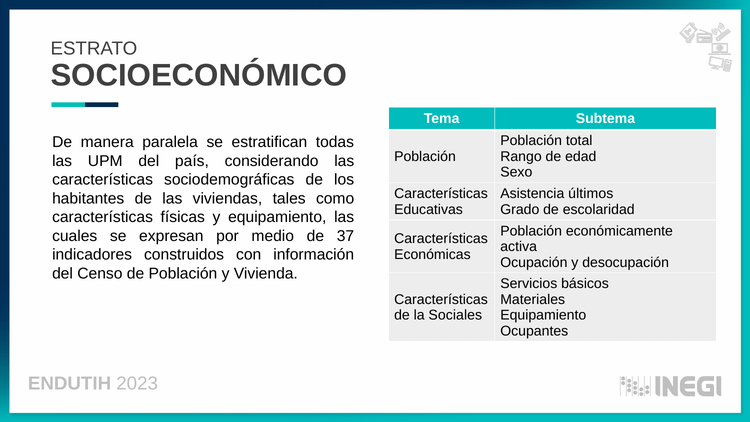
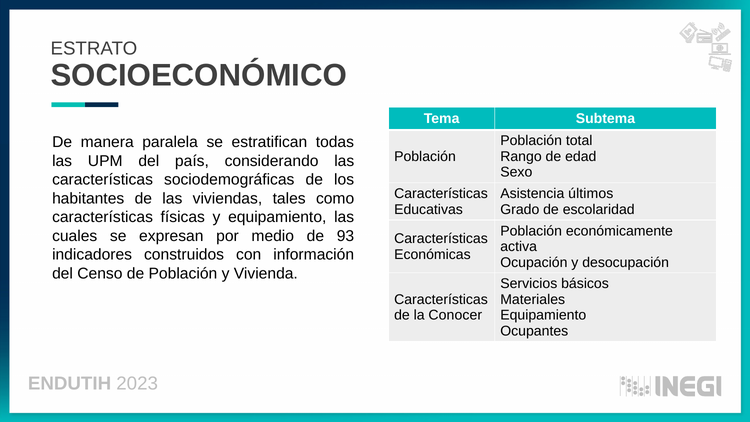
37: 37 -> 93 (345, 236)
Sociales: Sociales -> Conocer (455, 315)
